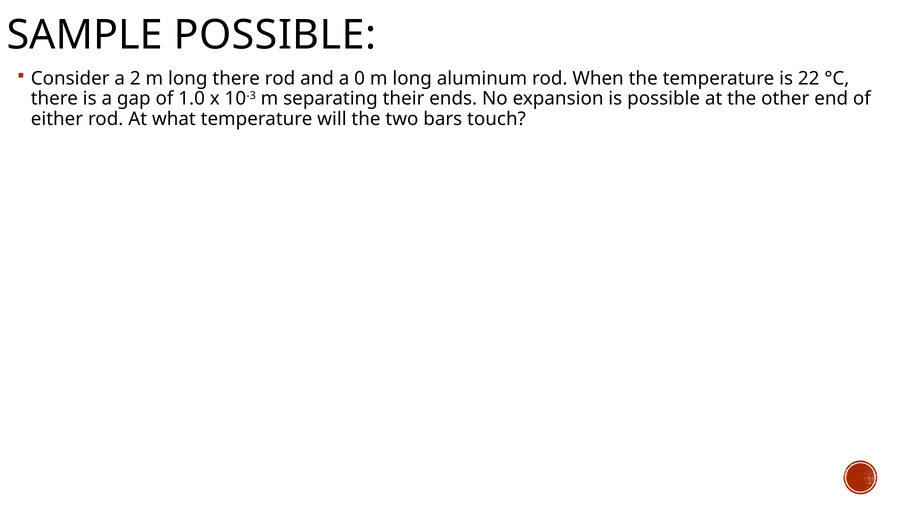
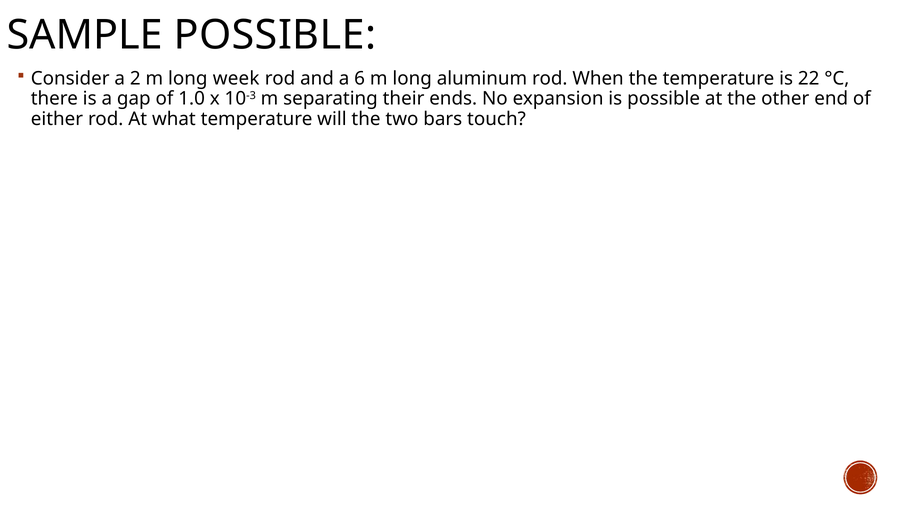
long there: there -> week (236, 79)
0: 0 -> 6 (360, 79)
